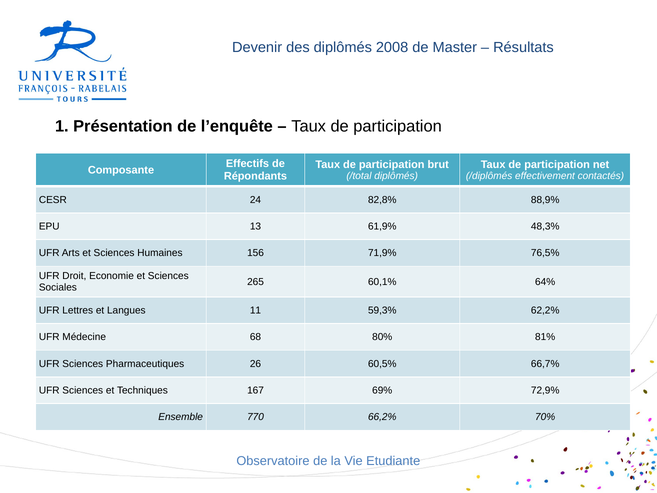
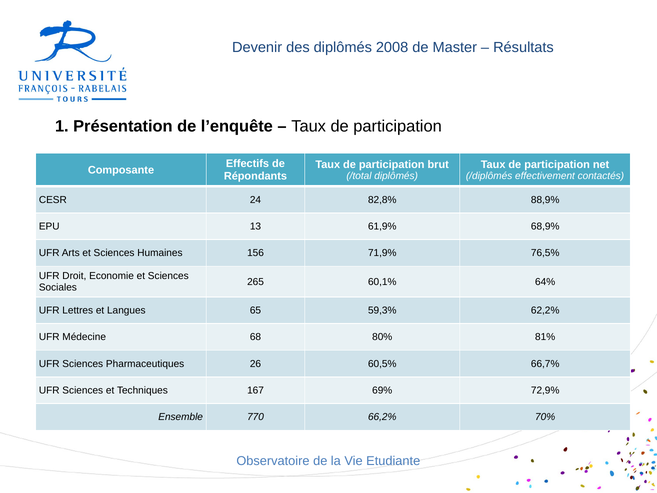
48,3%: 48,3% -> 68,9% (545, 226)
11: 11 -> 65 (255, 310)
